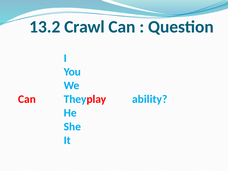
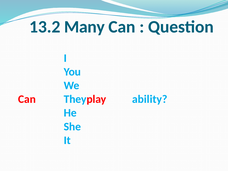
Crawl: Crawl -> Many (84, 27)
